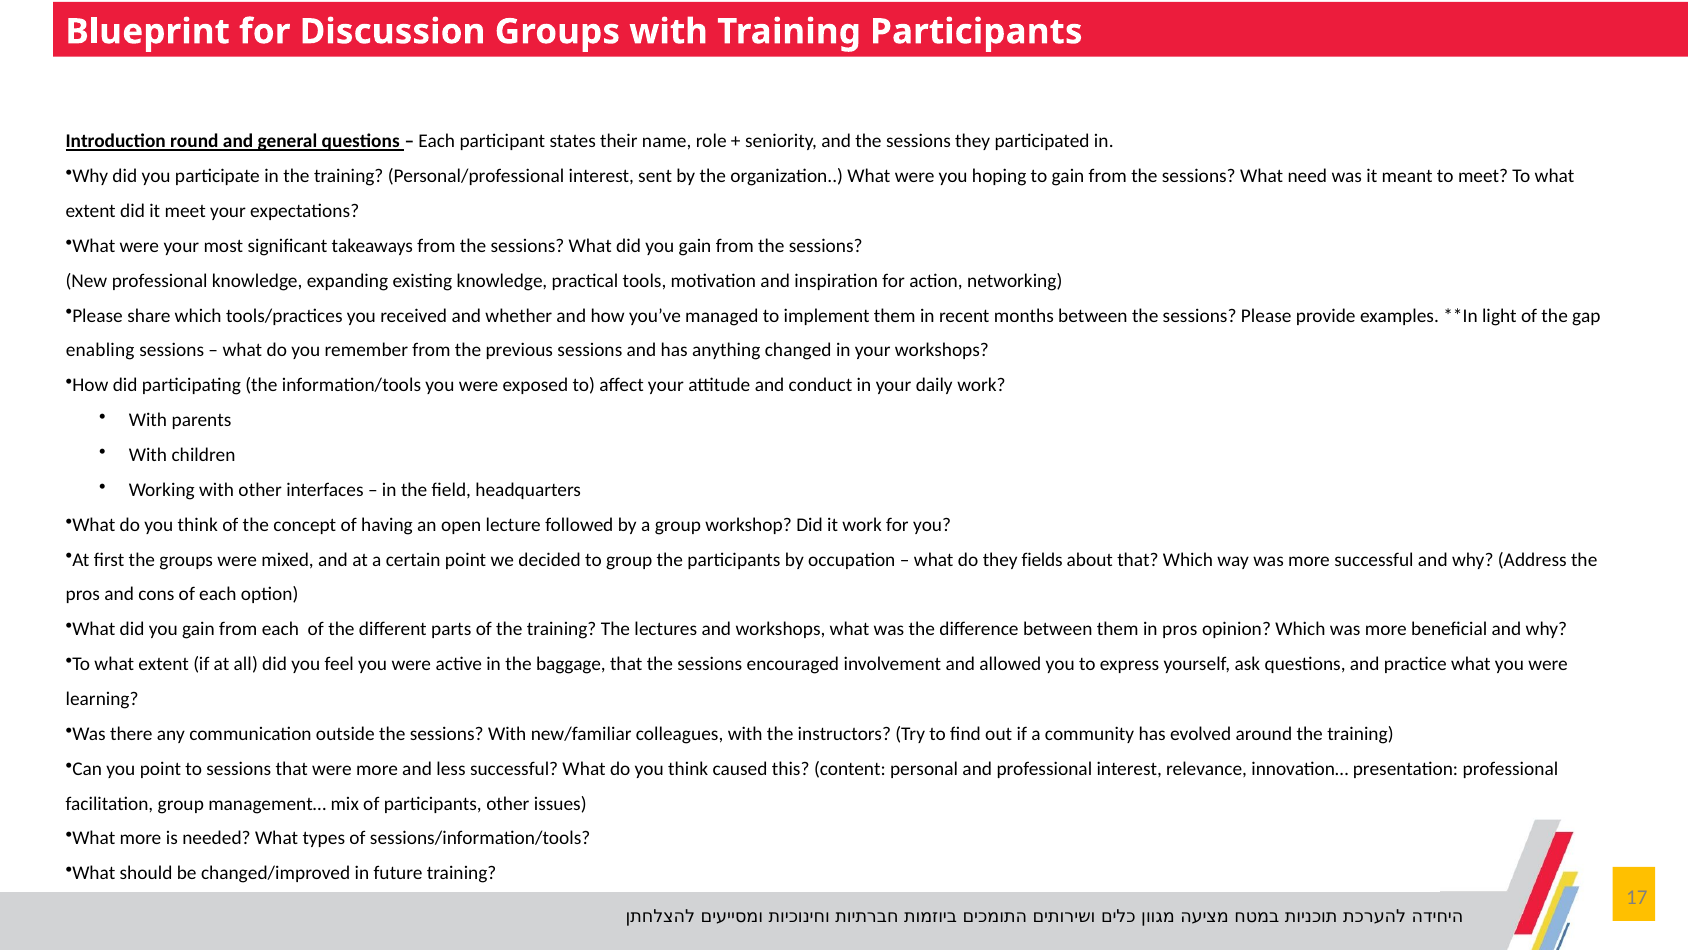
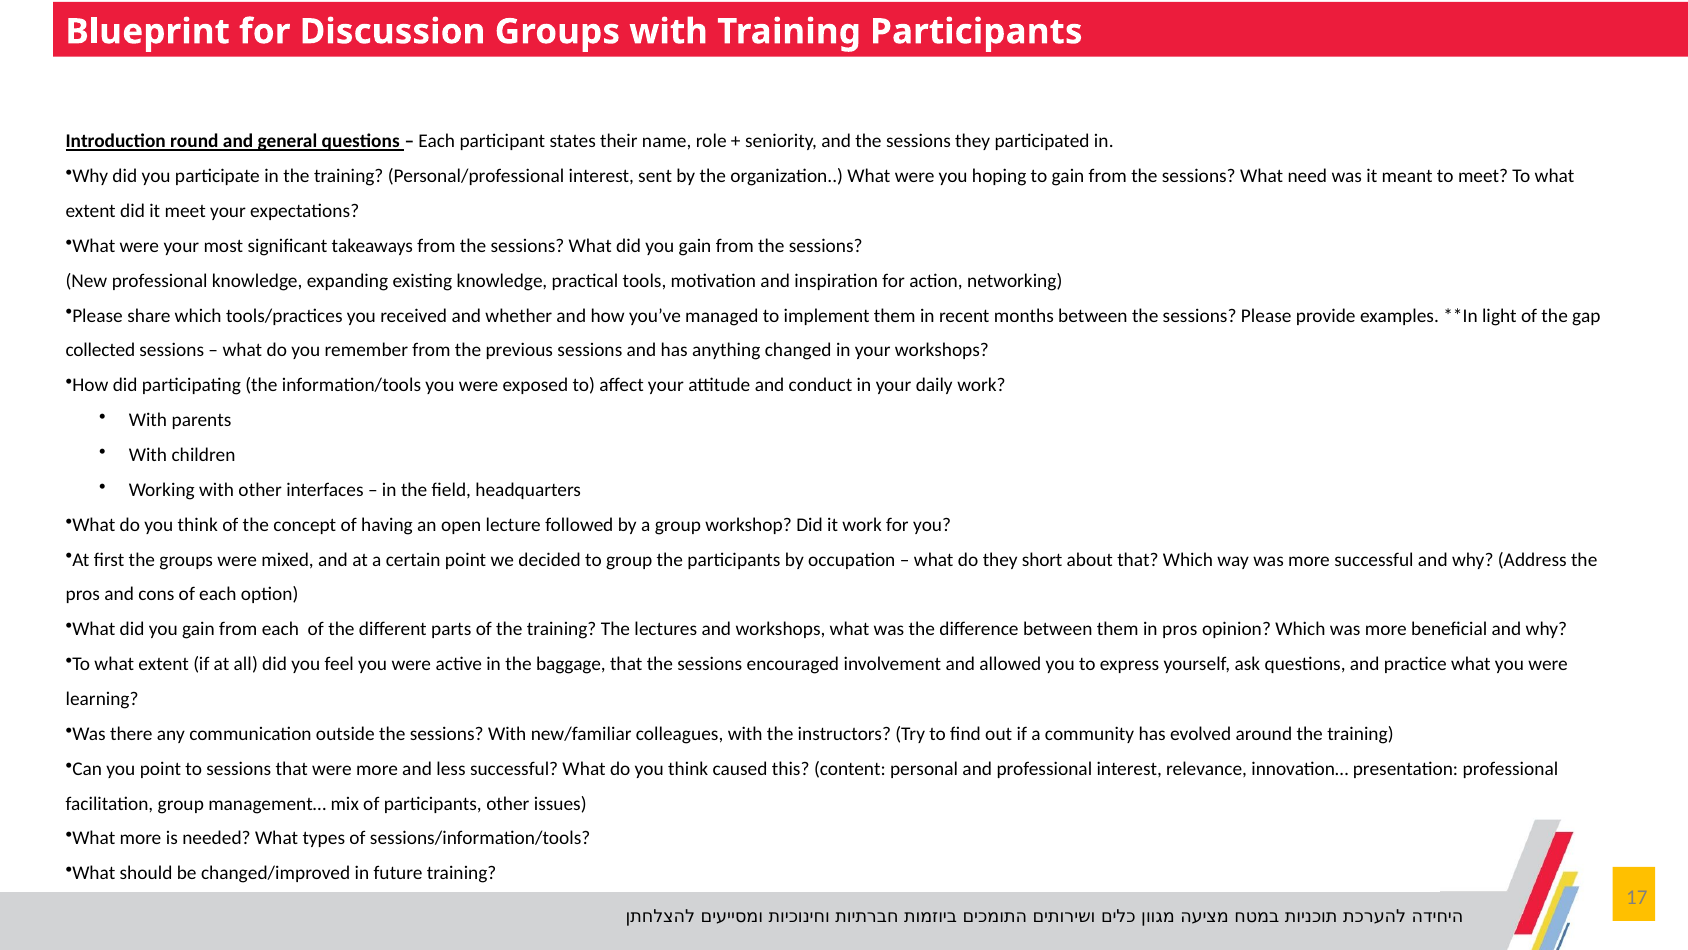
enabling: enabling -> collected (100, 350)
fields: fields -> short (1042, 559)
